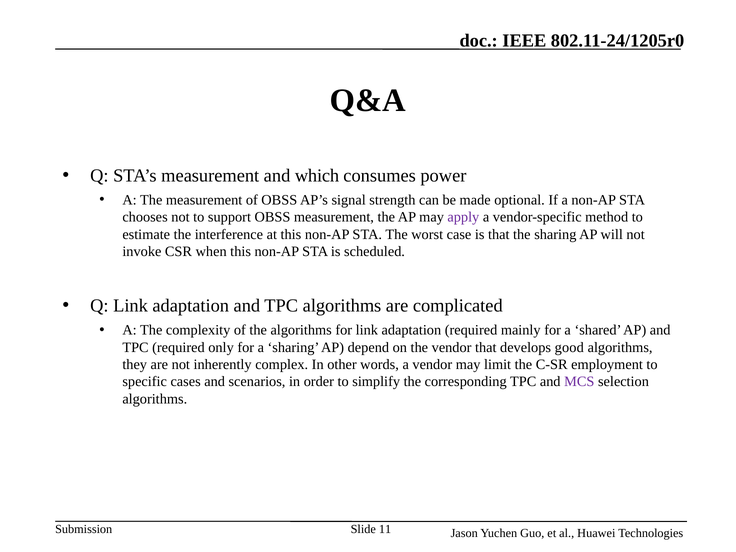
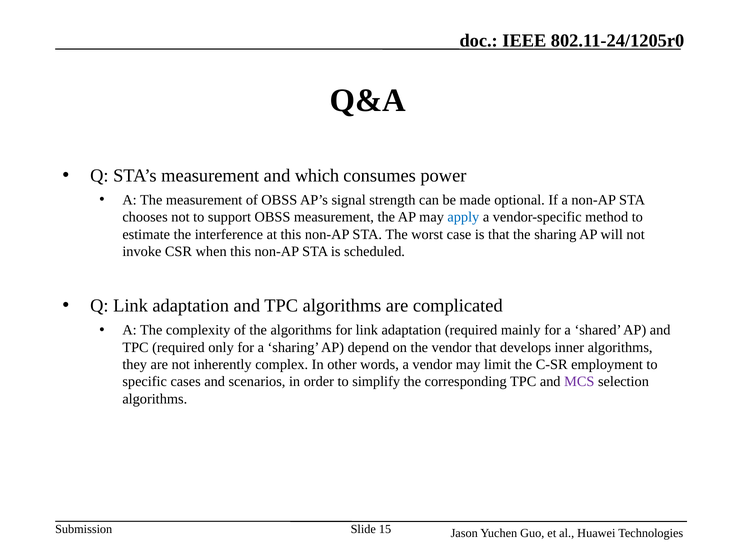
apply colour: purple -> blue (463, 217)
good: good -> inner (569, 347)
11: 11 -> 15 (385, 529)
